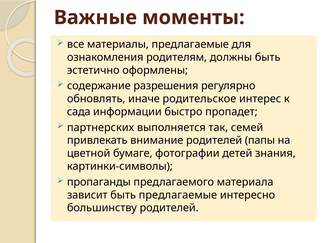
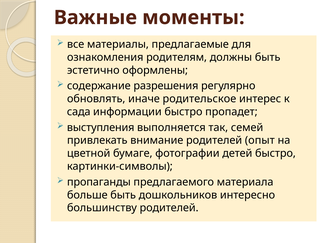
партнерских: партнерских -> выступления (101, 127)
папы: папы -> опыт (260, 140)
детей знания: знания -> быстро (275, 153)
зависит: зависит -> больше (87, 195)
быть предлагаемые: предлагаемые -> дошкольников (178, 195)
